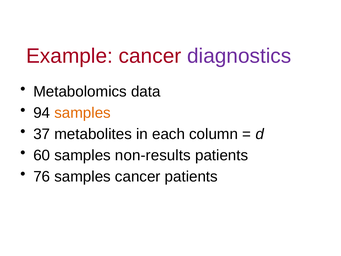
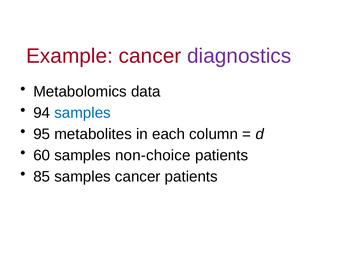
samples colour: orange -> blue (83, 113)
37: 37 -> 95 (42, 134)
non-results: non-results -> non-choice (153, 155)
76: 76 -> 85 (42, 176)
